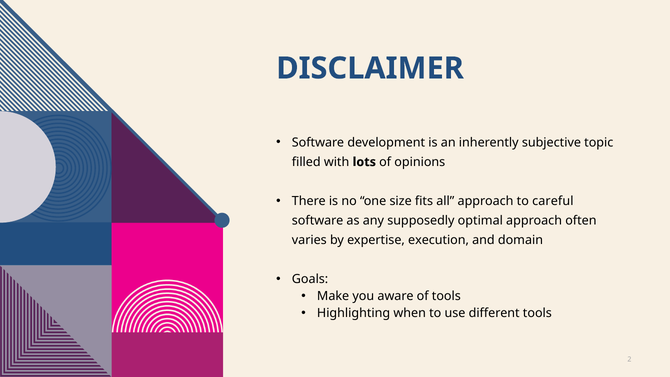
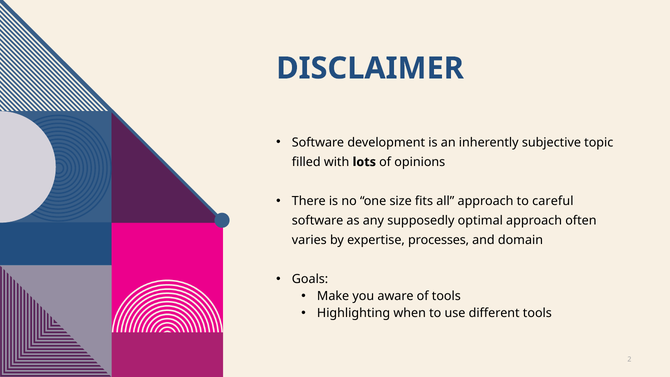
execution: execution -> processes (439, 240)
